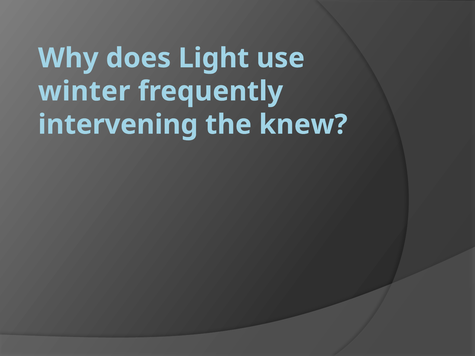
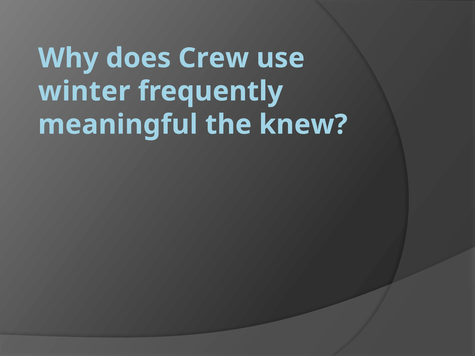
Light: Light -> Crew (214, 58)
intervening: intervening -> meaningful (118, 125)
